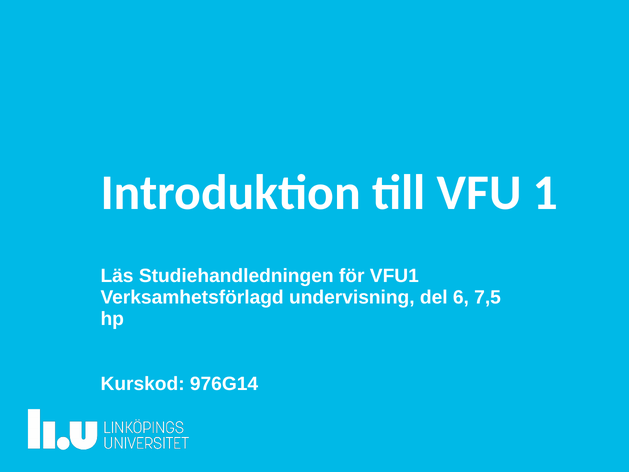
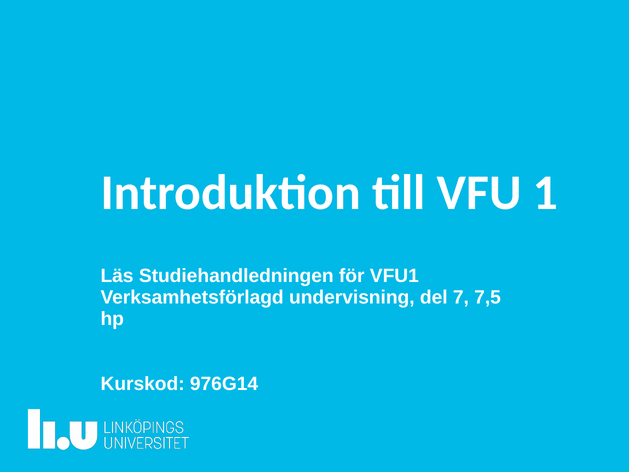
6: 6 -> 7 (461, 297)
